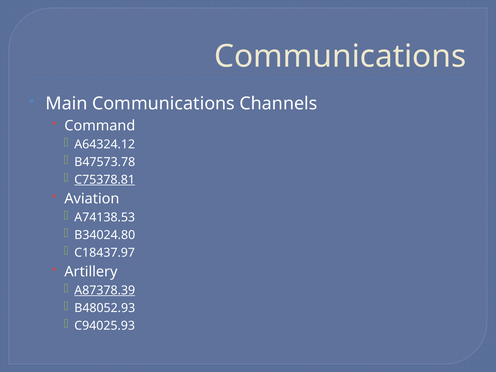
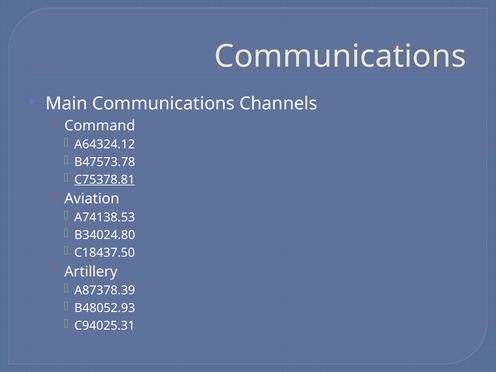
C18437.97: C18437.97 -> C18437.50 (105, 253)
A87378.39 underline: present -> none (105, 290)
C94025.93: C94025.93 -> C94025.31 (105, 326)
